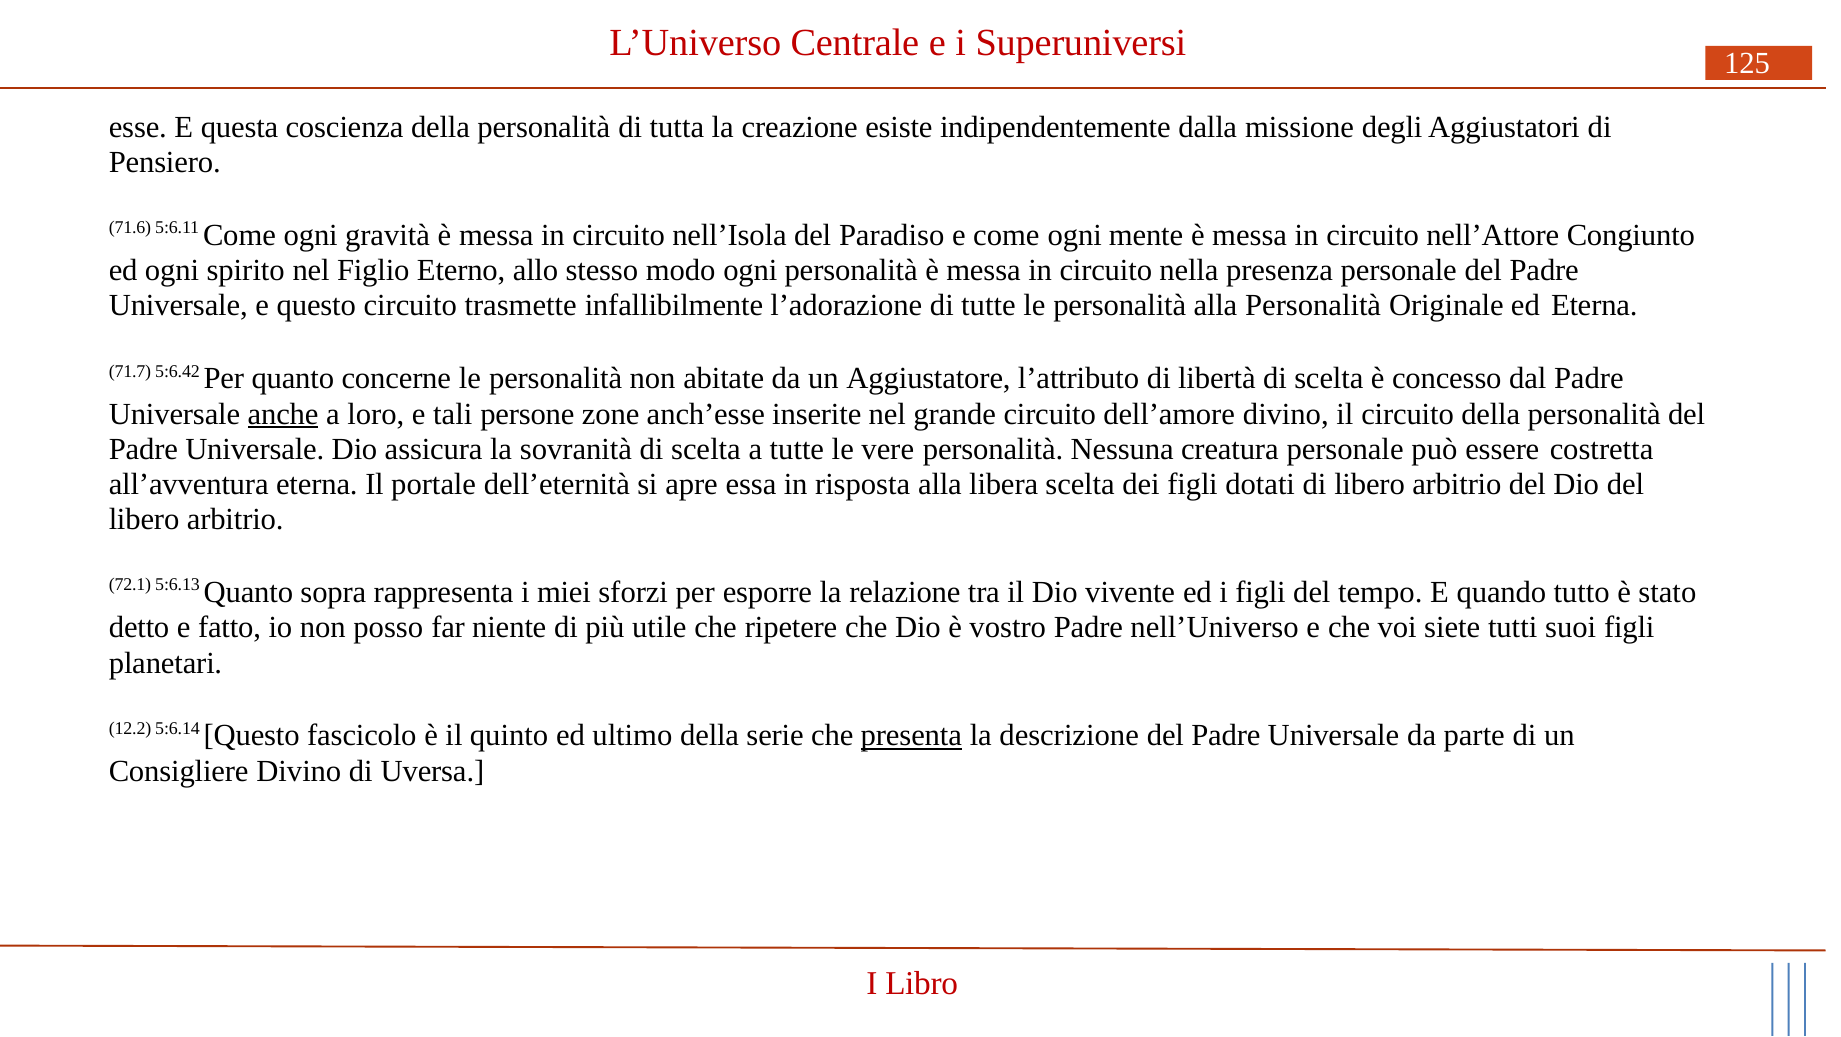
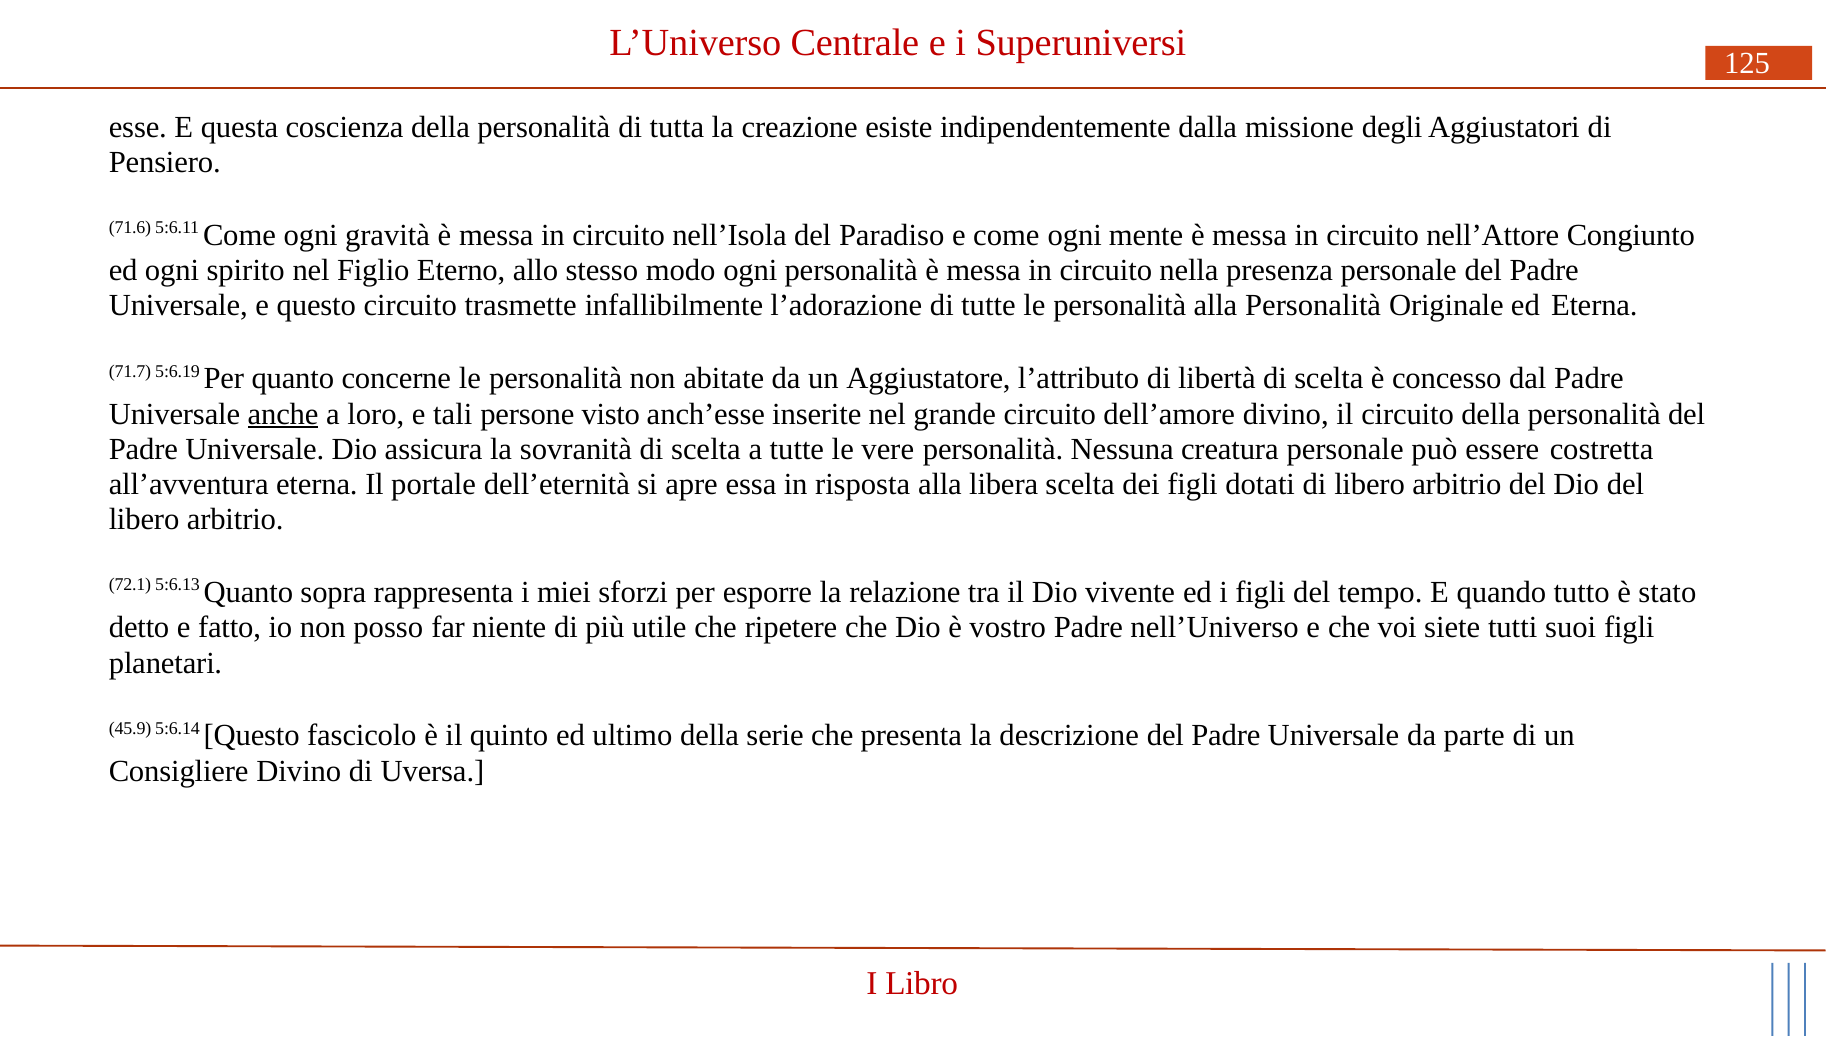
5:6.42: 5:6.42 -> 5:6.19 (178, 371)
zone: zone -> visto (611, 414)
12.2: 12.2 -> 45.9 (130, 728)
presenta underline: present -> none (911, 735)
